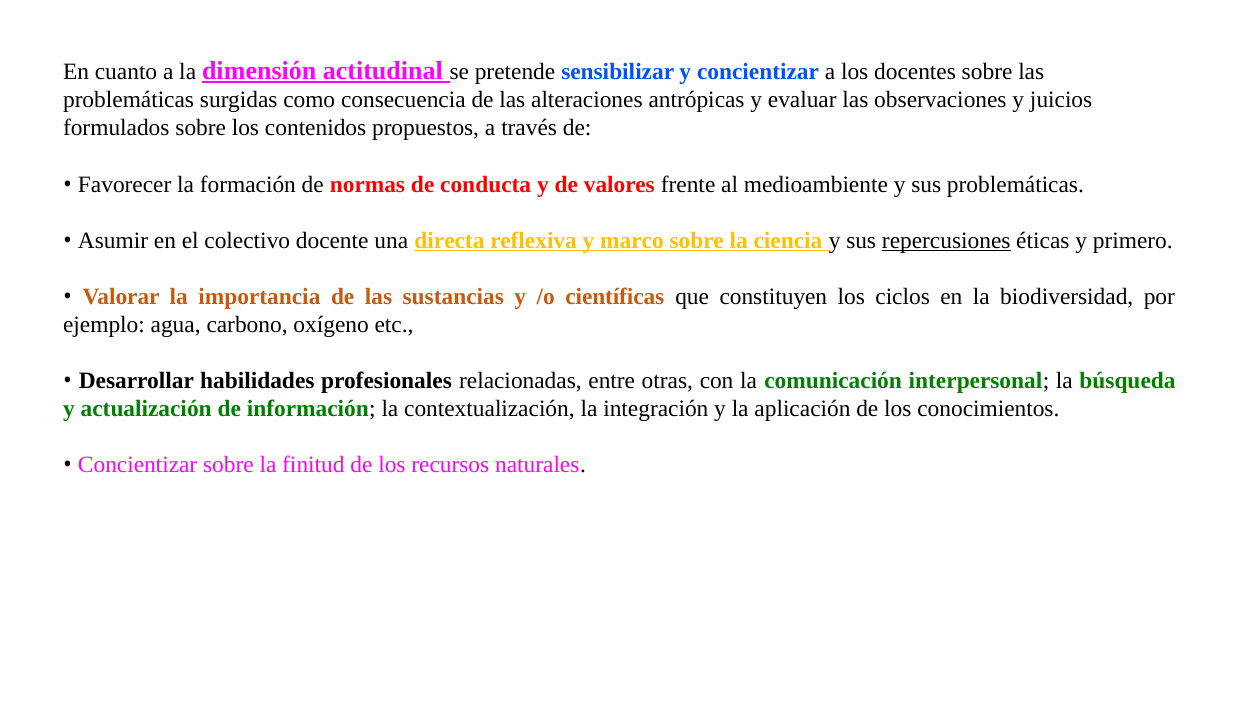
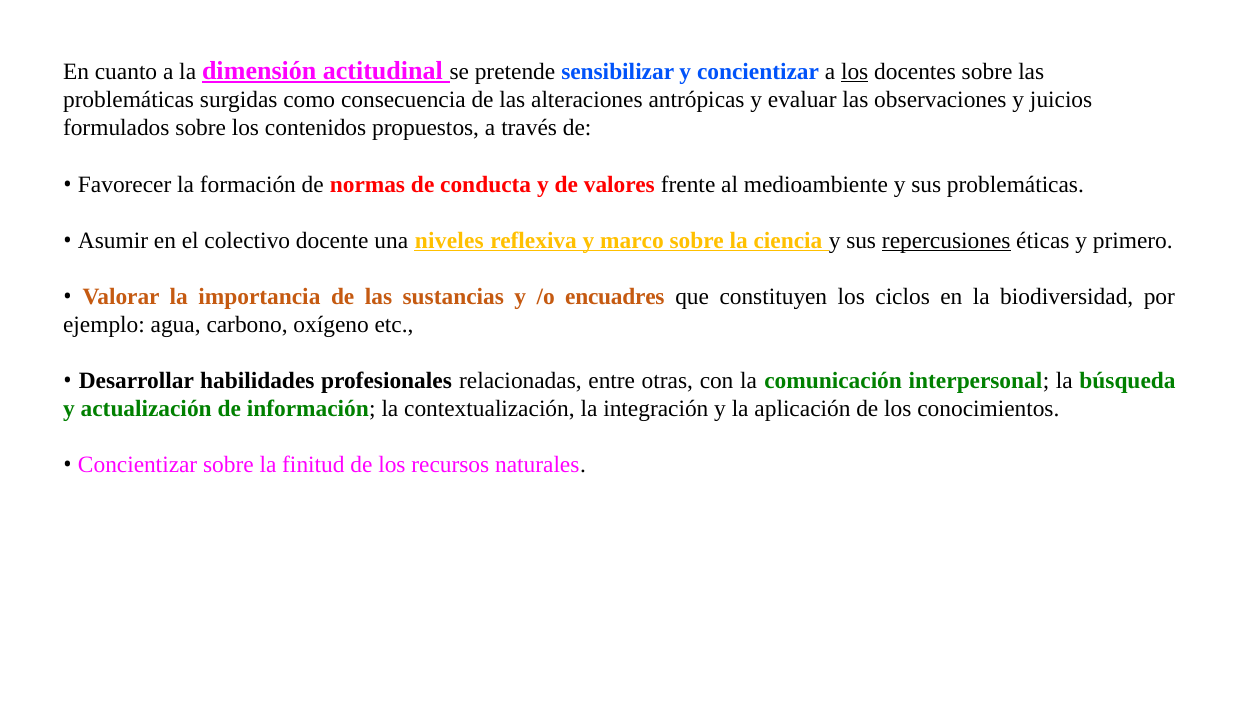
los underline: none -> present (855, 71)
directa: directa -> niveles (449, 240)
científicas: científicas -> encuadres (615, 297)
